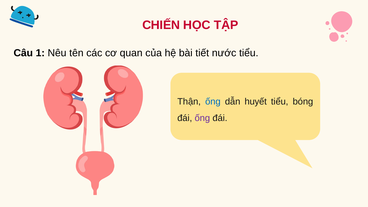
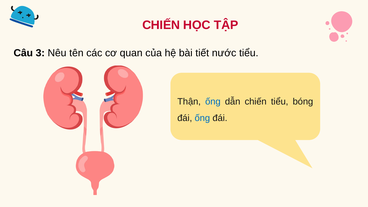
1: 1 -> 3 (40, 53)
dẫn huyết: huyết -> chiến (256, 102)
ống colour: purple -> blue (202, 118)
